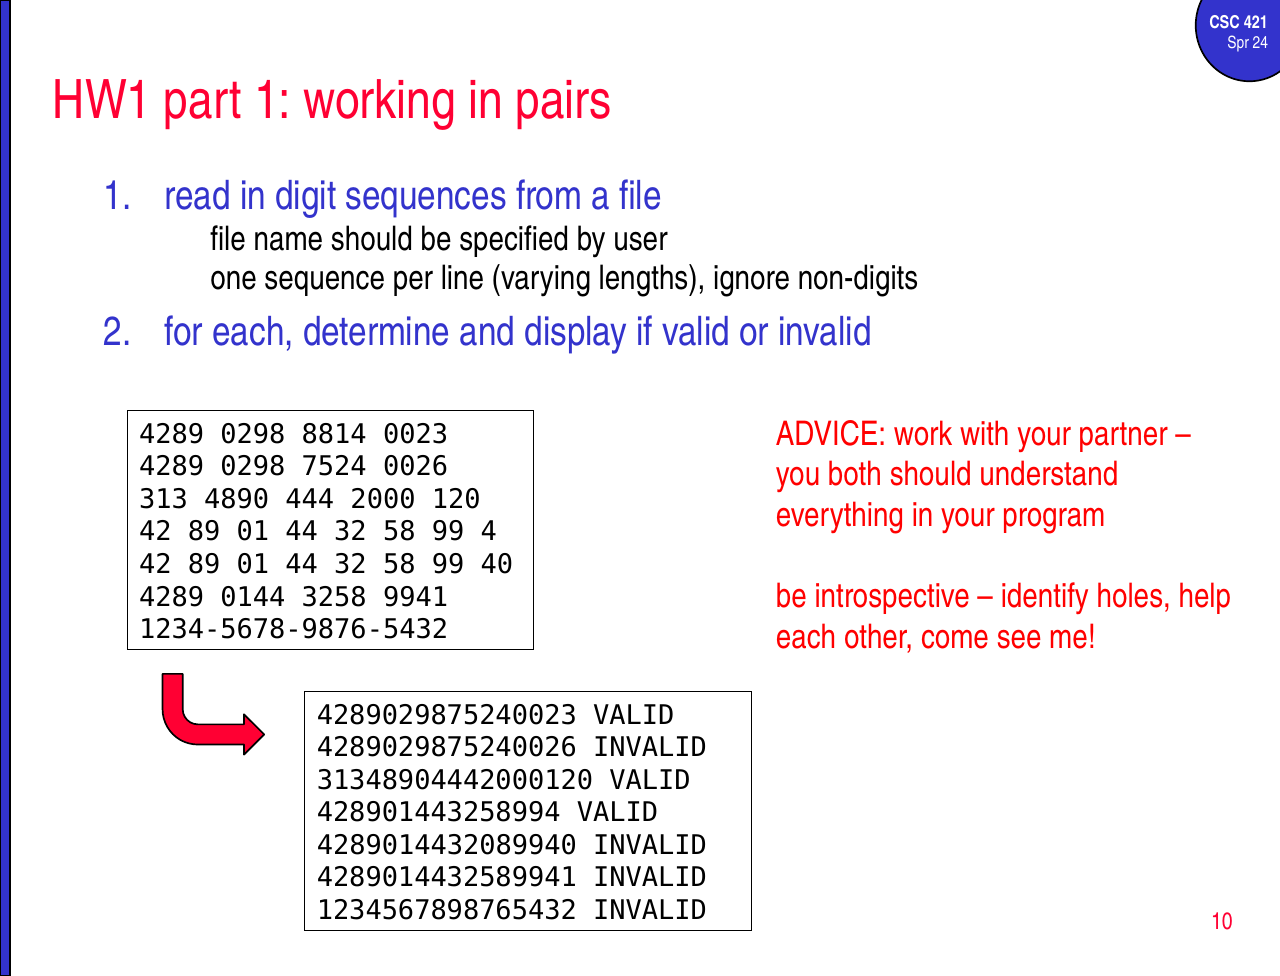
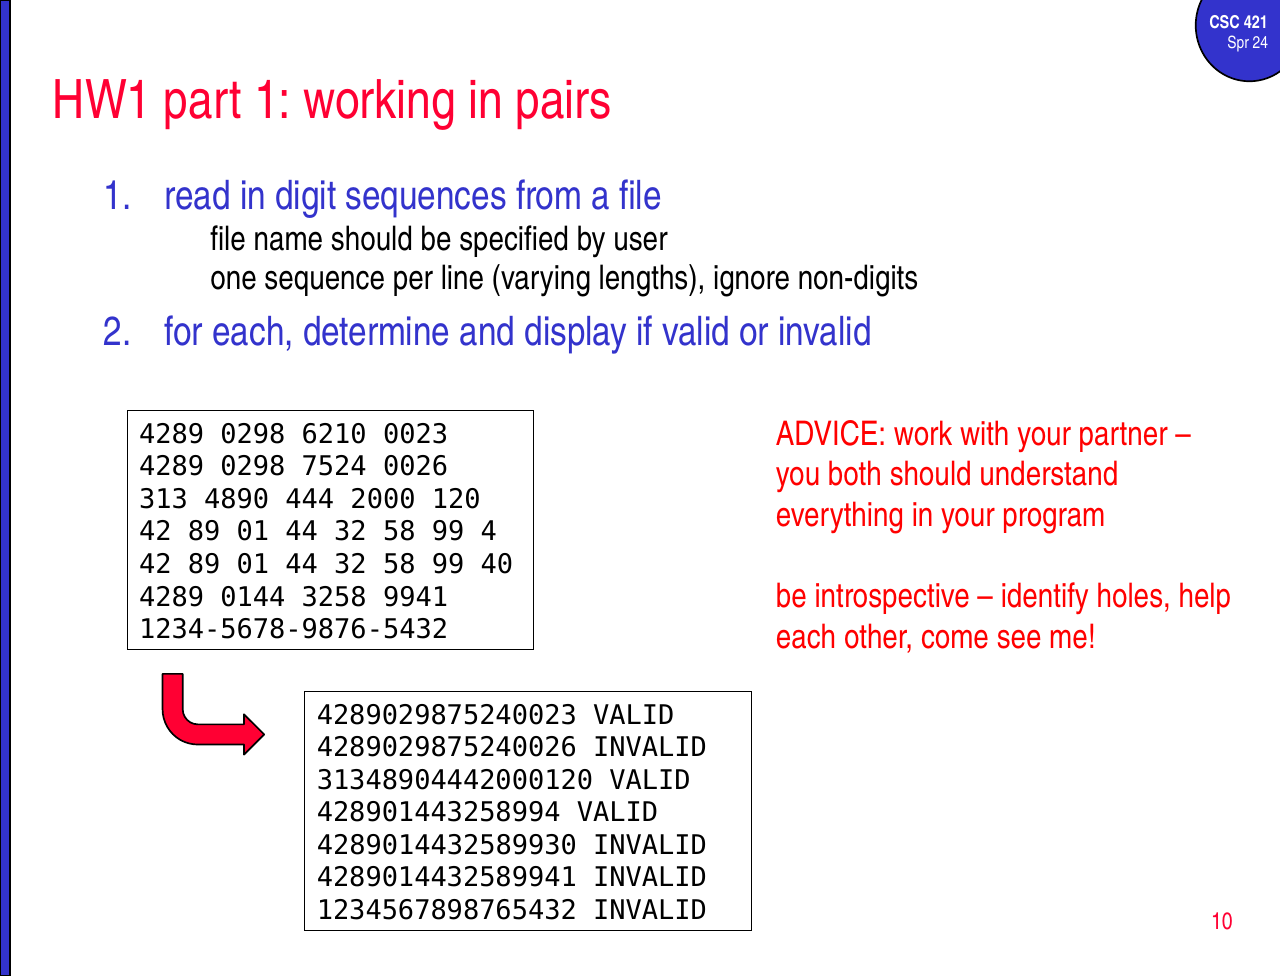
8814: 8814 -> 6210 (334, 434)
4289014432089940: 4289014432089940 -> 4289014432589930 (447, 845)
